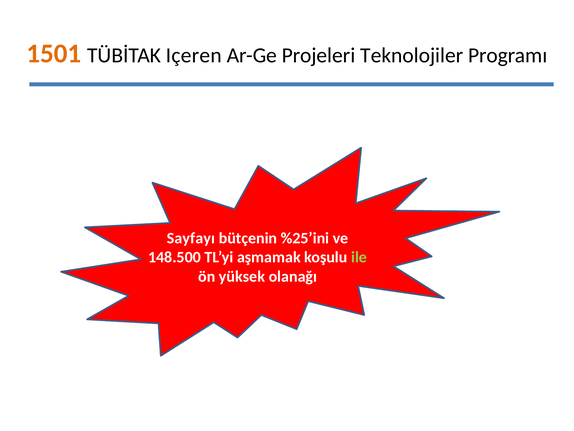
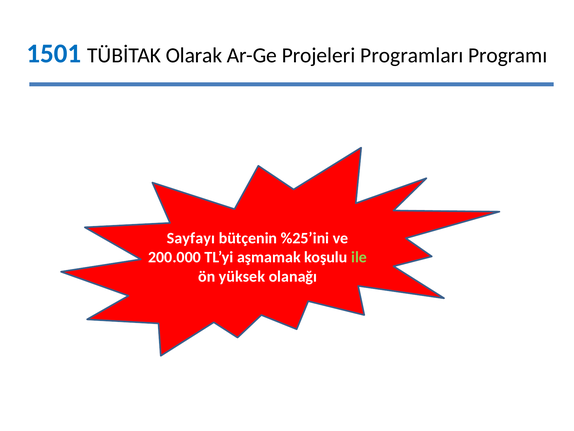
1501 colour: orange -> blue (54, 53)
Içeren: Içeren -> Olarak (194, 55)
Teknolojiler: Teknolojiler -> Programları (412, 55)
148.500: 148.500 -> 200.000 (175, 257)
